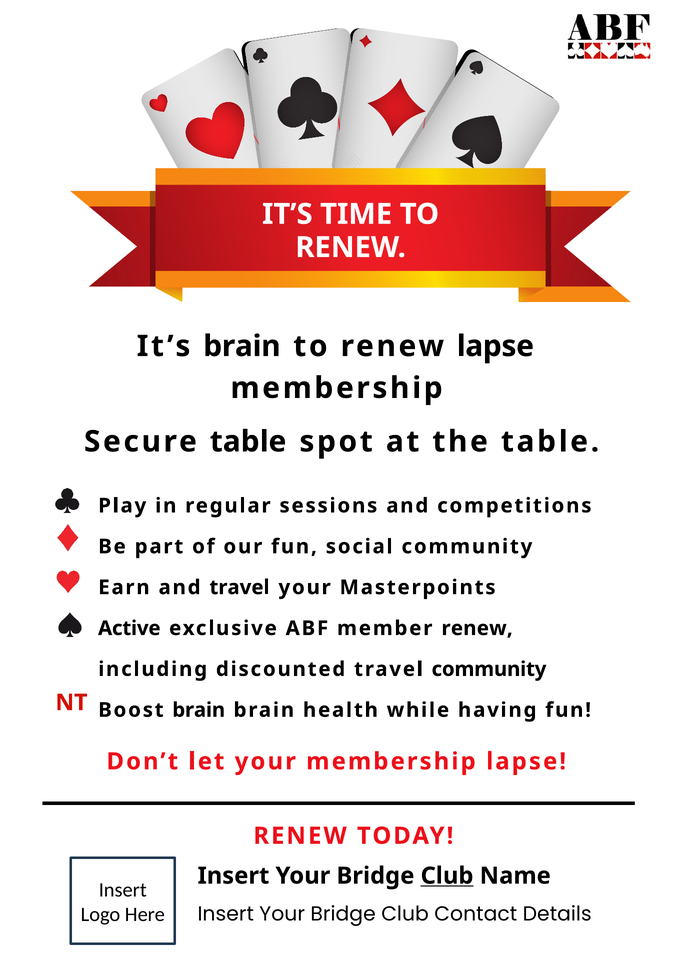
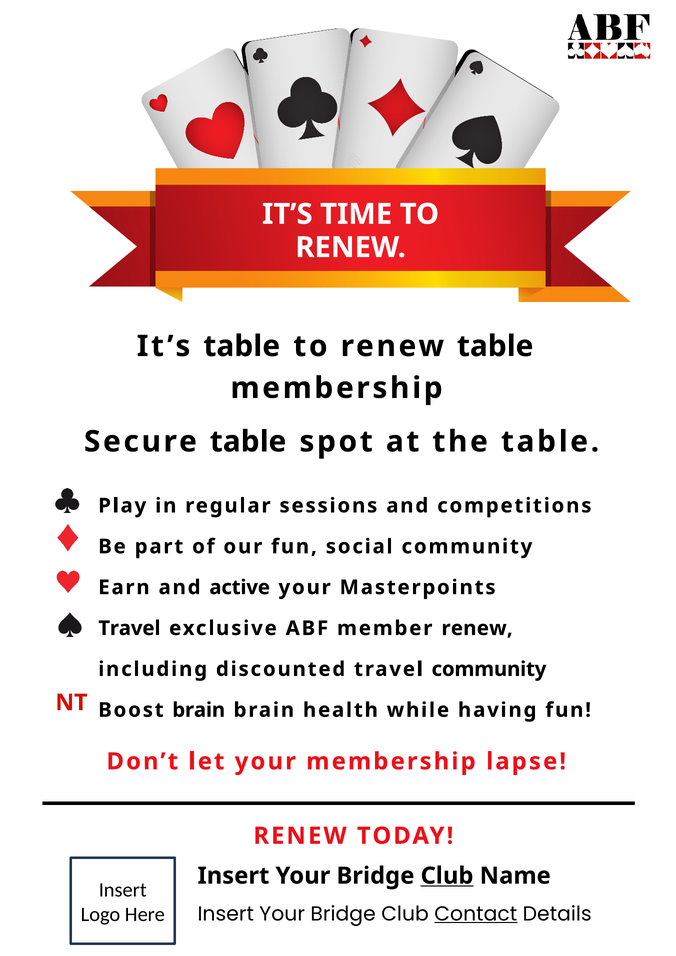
It’s brain: brain -> table (242, 346)
renew lapse: lapse -> table (495, 346)
and travel: travel -> active (240, 588)
Active: Active -> Travel (129, 629)
Contact underline: none -> present (476, 915)
